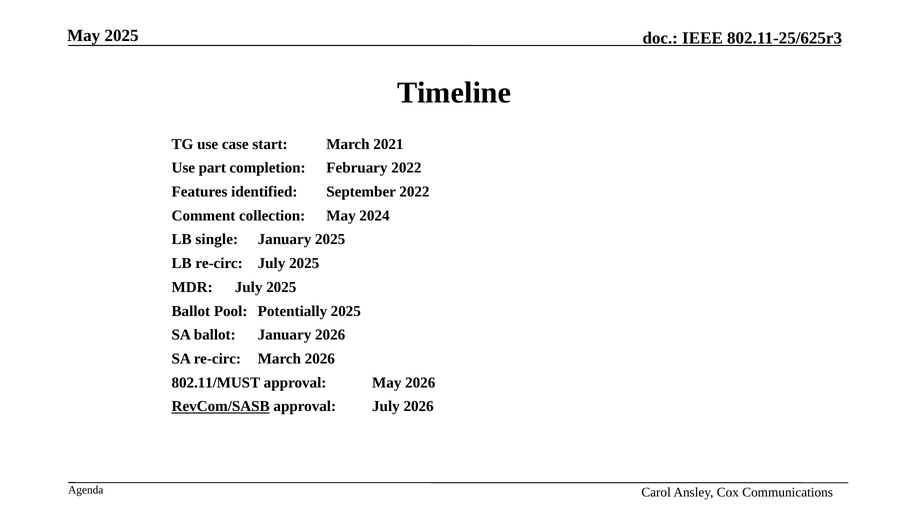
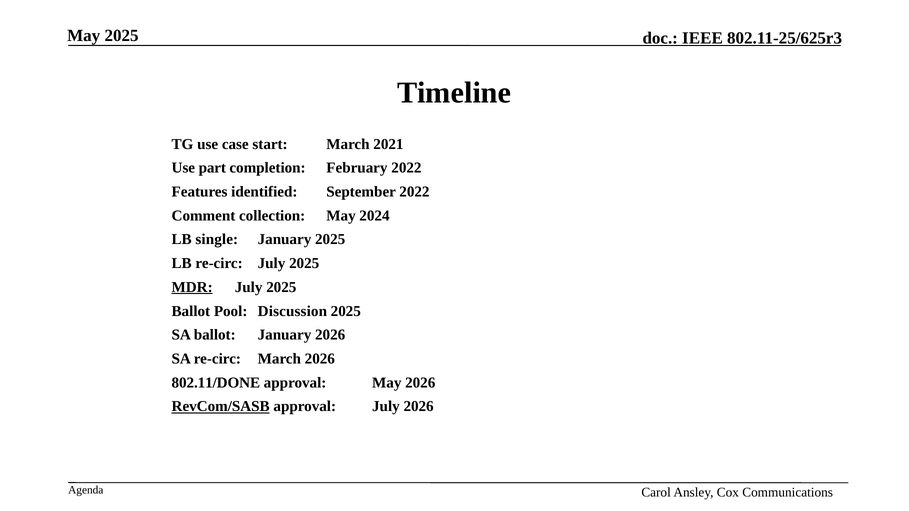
MDR underline: none -> present (192, 287)
Potentially: Potentially -> Discussion (292, 311)
802.11/MUST: 802.11/MUST -> 802.11/DONE (216, 383)
